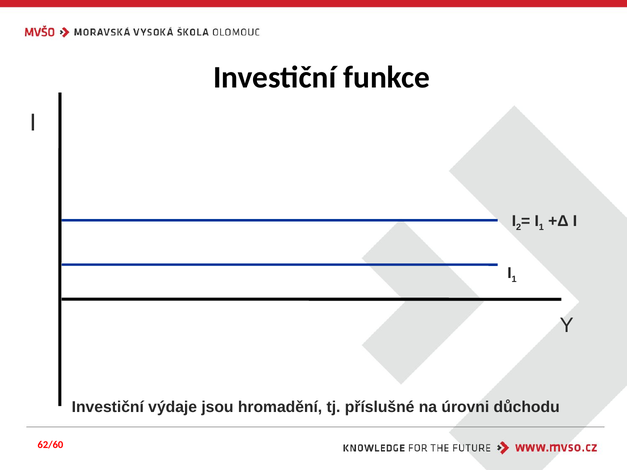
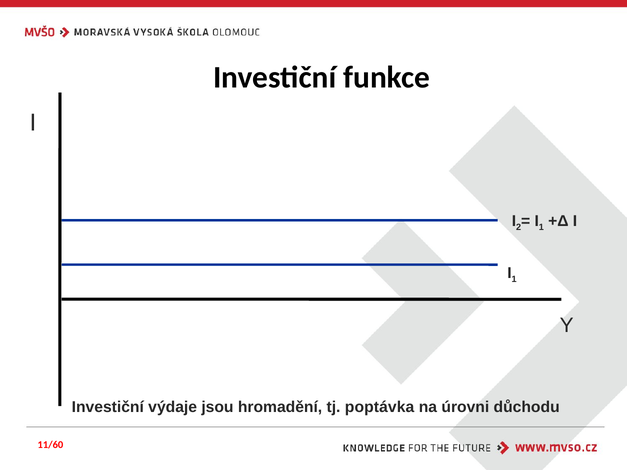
příslušné: příslušné -> poptávka (380, 407)
62/60: 62/60 -> 11/60 (50, 445)
